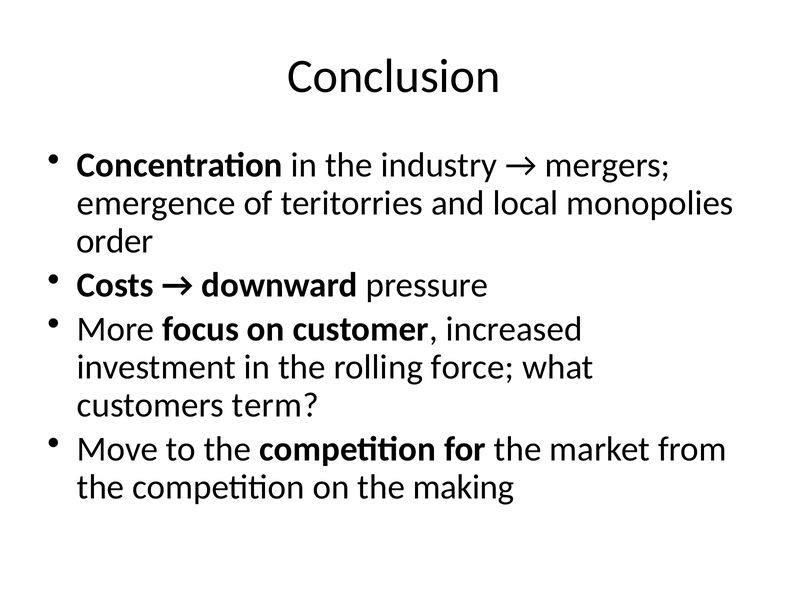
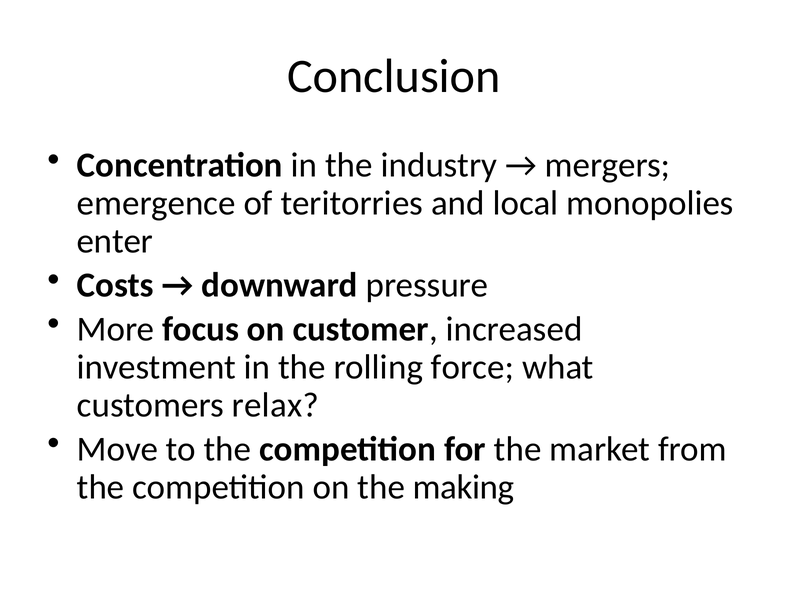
order: order -> enter (115, 241)
term: term -> relax (275, 405)
